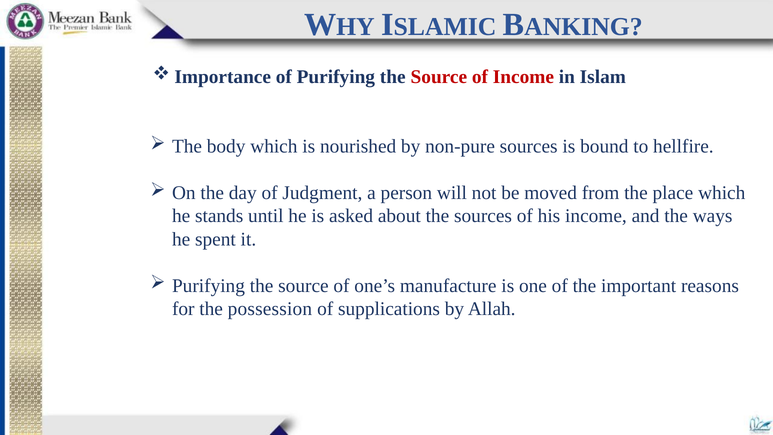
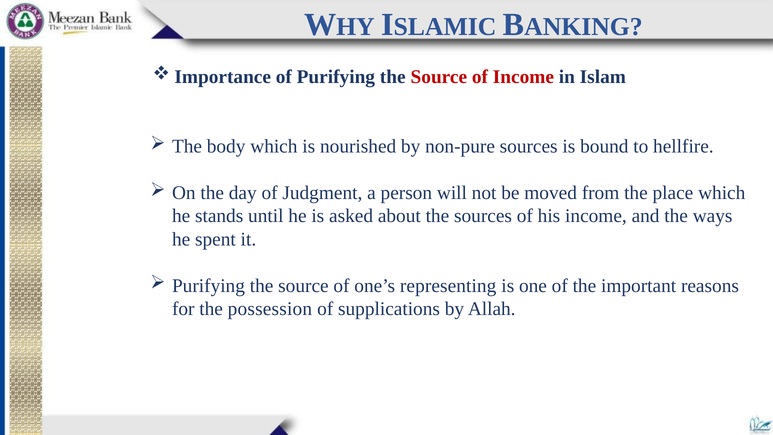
manufacture: manufacture -> representing (448, 286)
